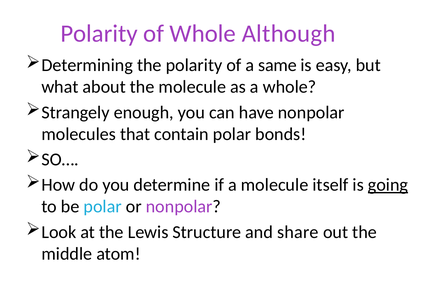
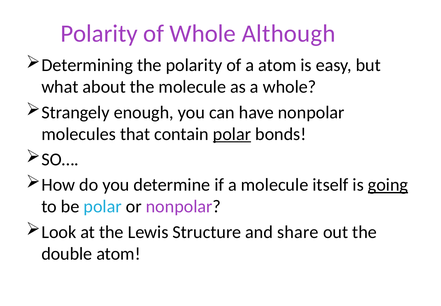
a same: same -> atom (277, 65)
polar underline: none -> present (232, 134)
middle: middle -> double (67, 253)
